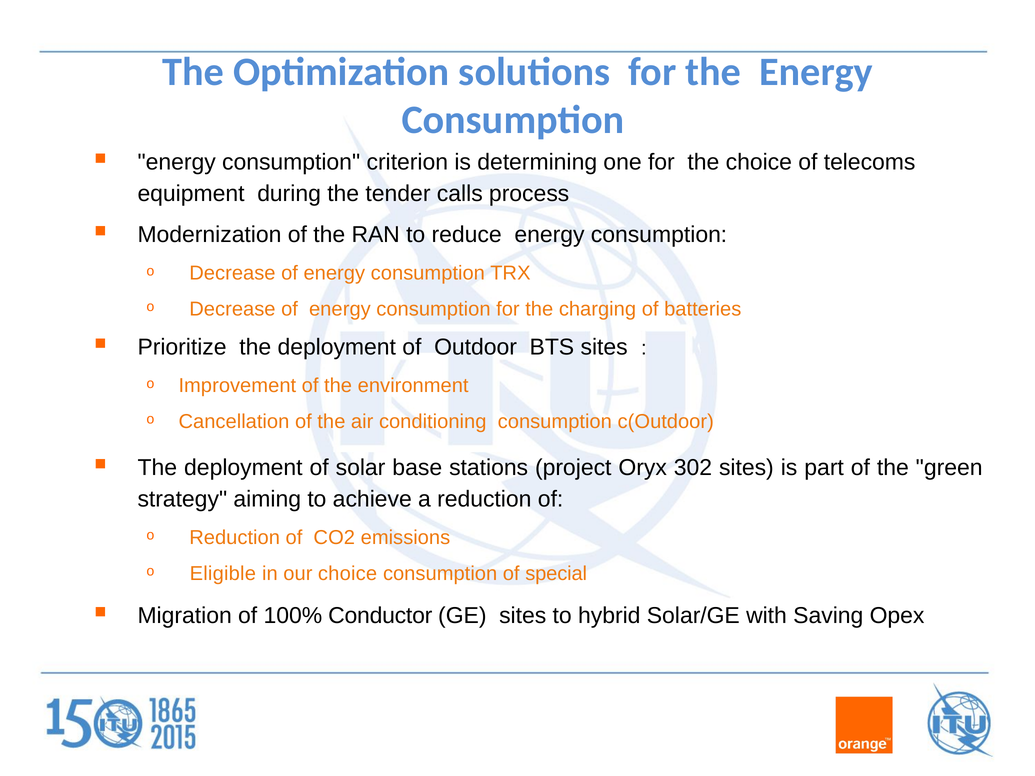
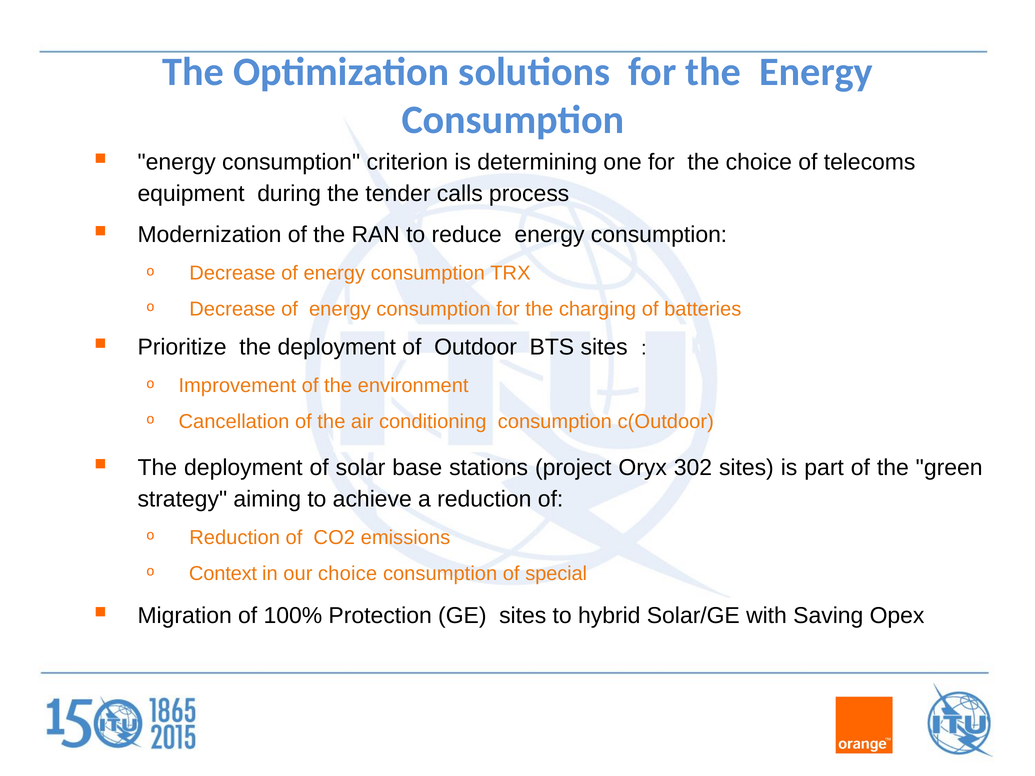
Eligible: Eligible -> Context (223, 574)
Conductor: Conductor -> Protection (380, 616)
